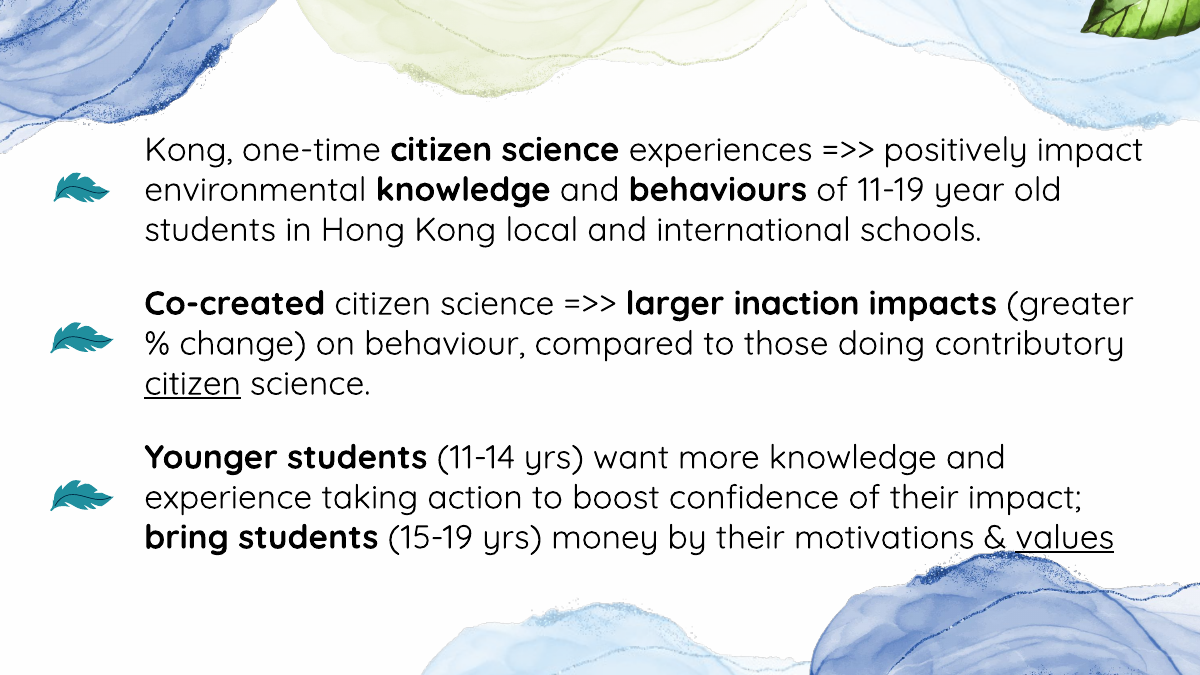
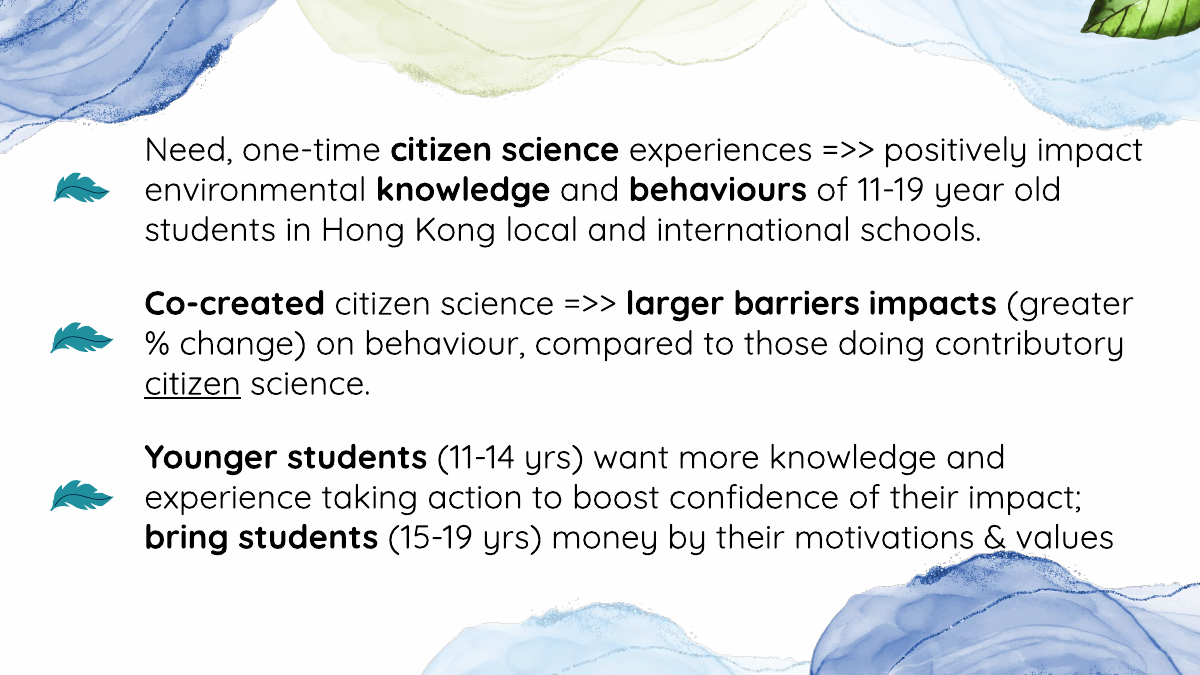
Kong: Kong -> Need (189, 150)
inaction: inaction -> barriers (797, 304)
values underline: present -> none (1065, 538)
